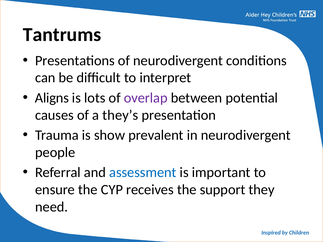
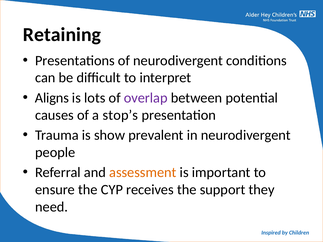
Tantrums: Tantrums -> Retaining (62, 35)
they’s: they’s -> stop’s (120, 115)
assessment colour: blue -> orange (143, 173)
